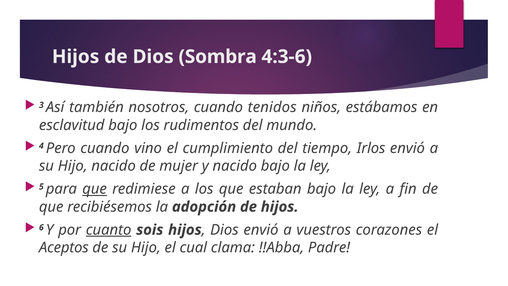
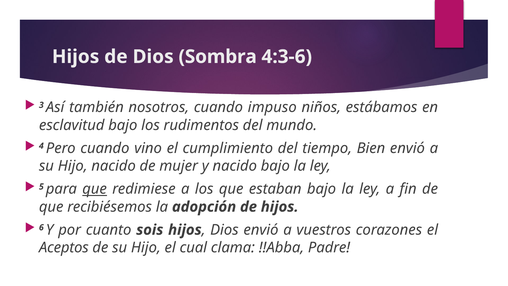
tenidos: tenidos -> impuso (272, 107)
Irlos: Irlos -> Bien (371, 148)
cuanto underline: present -> none (109, 230)
